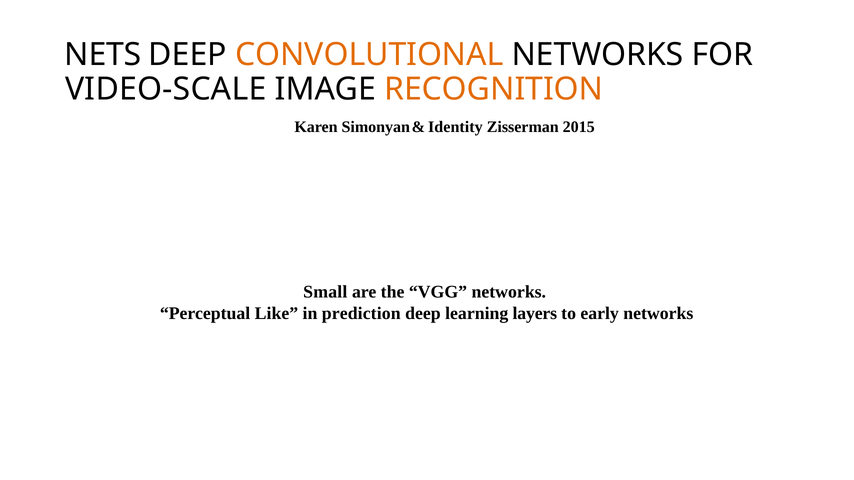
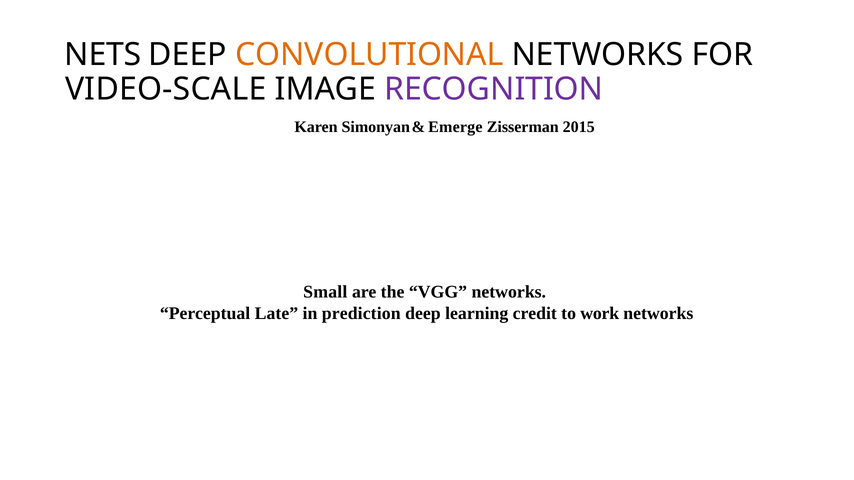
RECOGNITION colour: orange -> purple (494, 89)
Identity: Identity -> Emerge (455, 127)
Like: Like -> Late (276, 314)
layers: layers -> credit (535, 314)
early: early -> work (600, 314)
